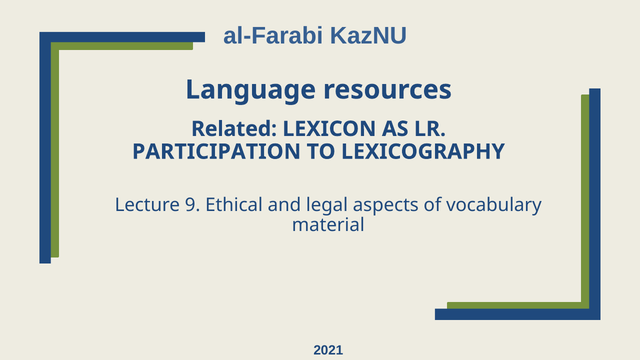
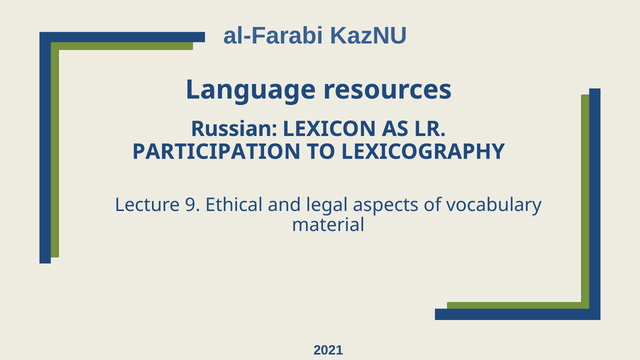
Related: Related -> Russian (234, 129)
